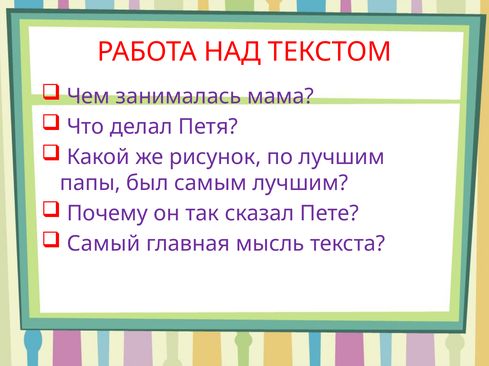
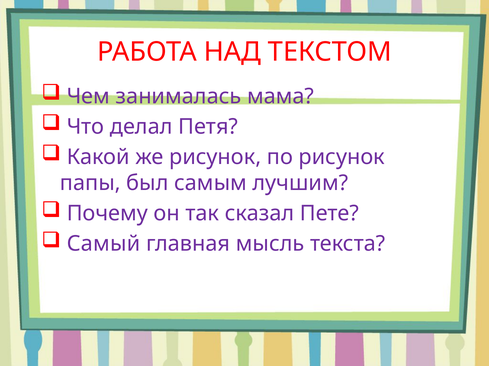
по лучшим: лучшим -> рисунок (342, 157)
